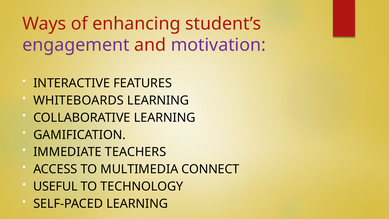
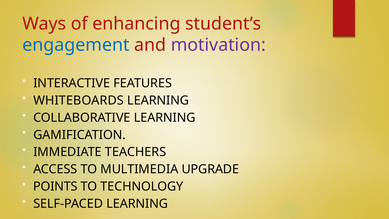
engagement colour: purple -> blue (76, 45)
CONNECT: CONNECT -> UPGRADE (210, 169)
USEFUL: USEFUL -> POINTS (55, 186)
